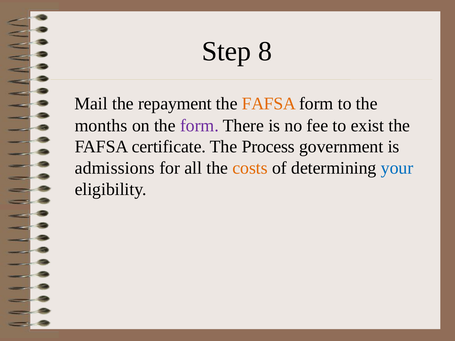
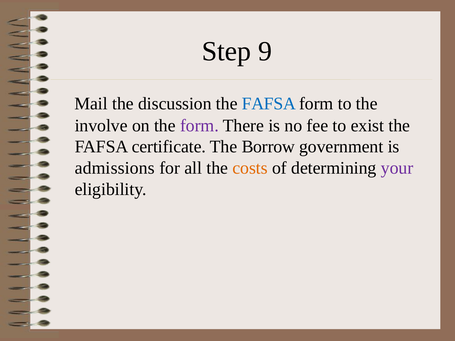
8: 8 -> 9 (265, 51)
repayment: repayment -> discussion (175, 104)
FAFSA colour: orange -> blue (269, 104)
months: months -> involve (101, 126)
Process: Process -> Borrow (268, 147)
your colour: blue -> purple (397, 168)
